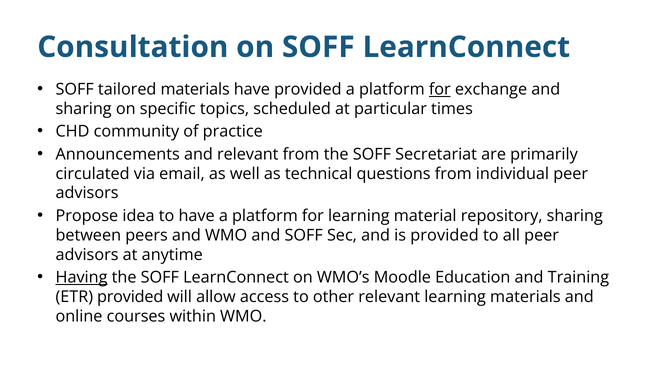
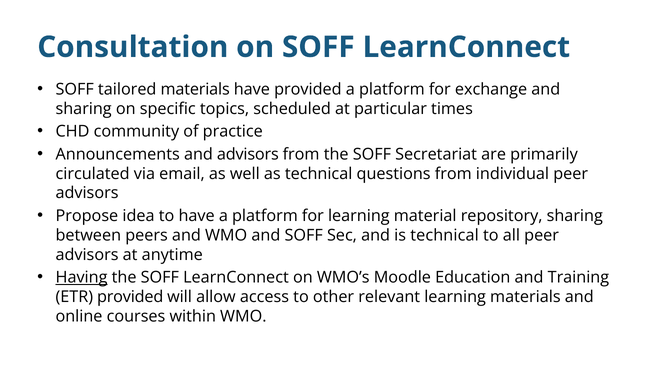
for underline: present -> none (440, 89)
and relevant: relevant -> advisors (248, 154)
is provided: provided -> technical (445, 235)
